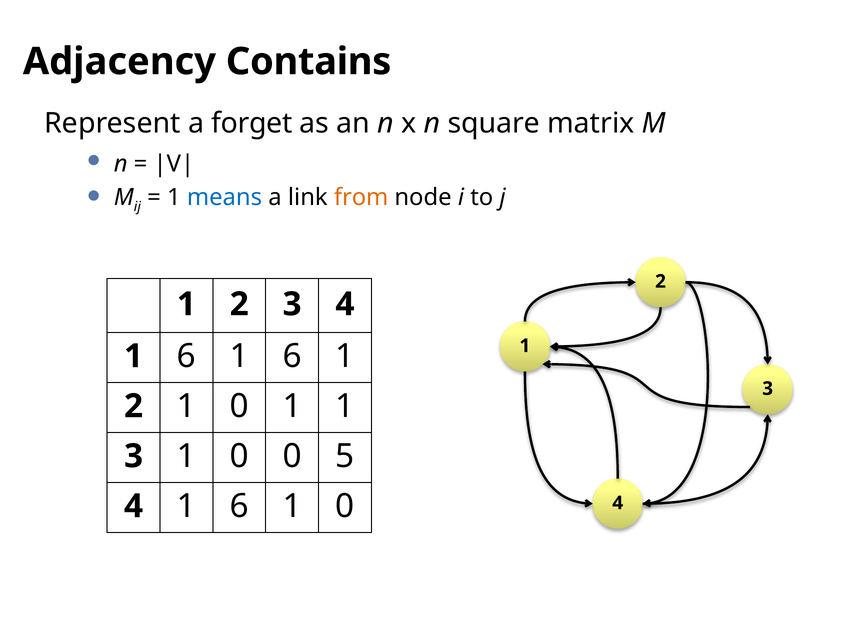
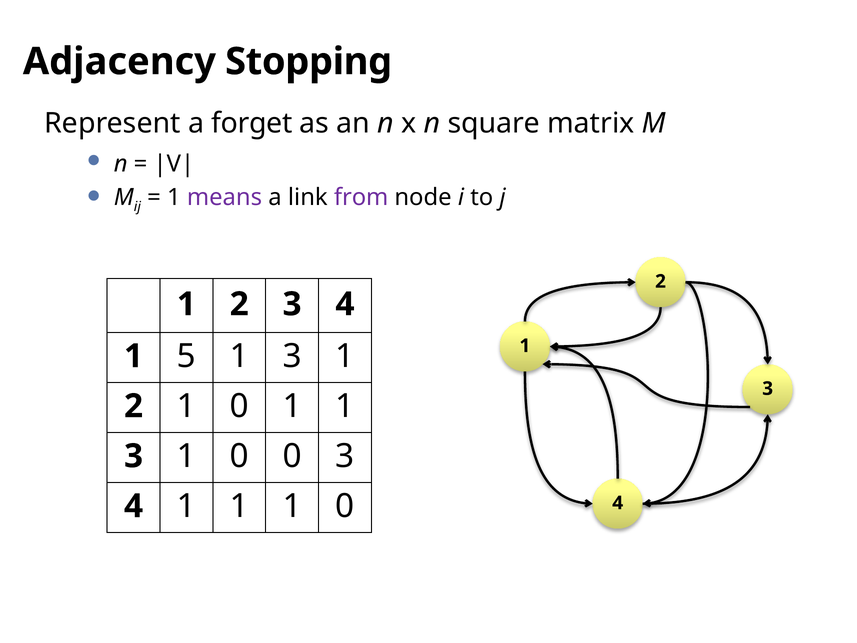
Contains: Contains -> Stopping (309, 62)
means colour: blue -> purple (225, 197)
from colour: orange -> purple (361, 197)
6: 6 -> 5 (186, 356)
6: 6 -> 3 (292, 356)
0 5: 5 -> 3 (345, 456)
6: 6 -> 1 (239, 506)
